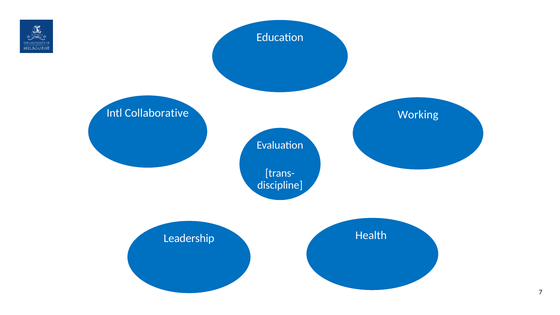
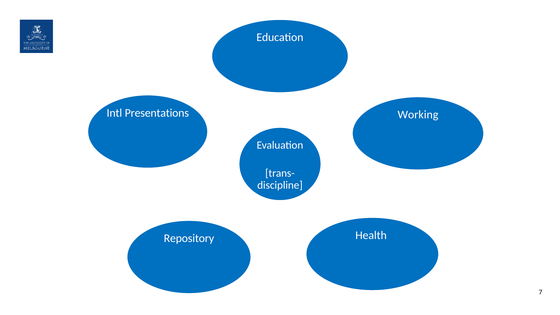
Collaborative: Collaborative -> Presentations (157, 113)
Leadership: Leadership -> Repository (189, 238)
